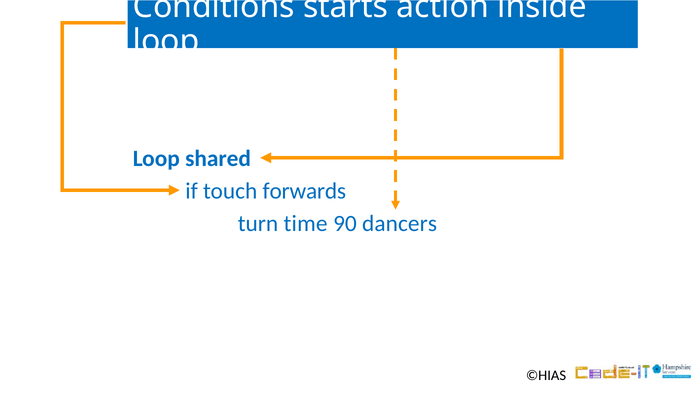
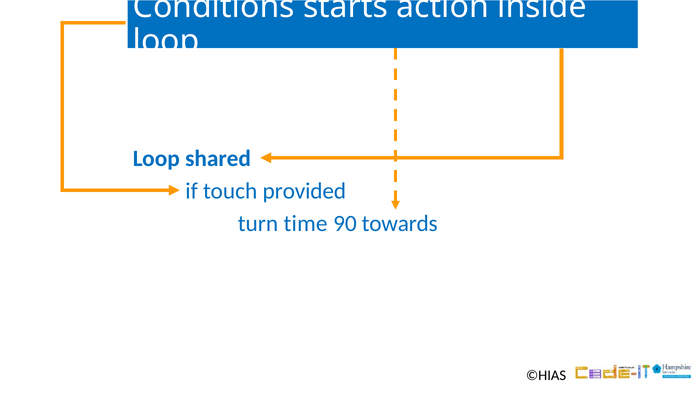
forwards: forwards -> provided (304, 192)
dancers: dancers -> towards (400, 224)
